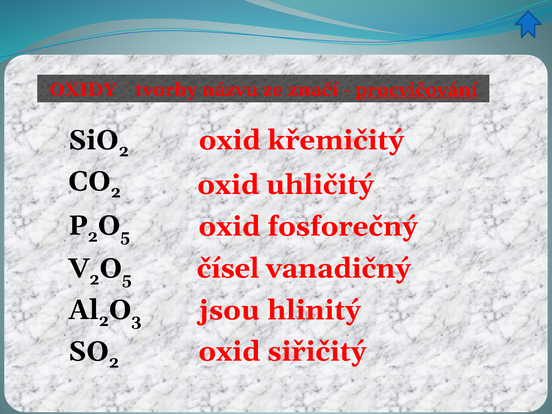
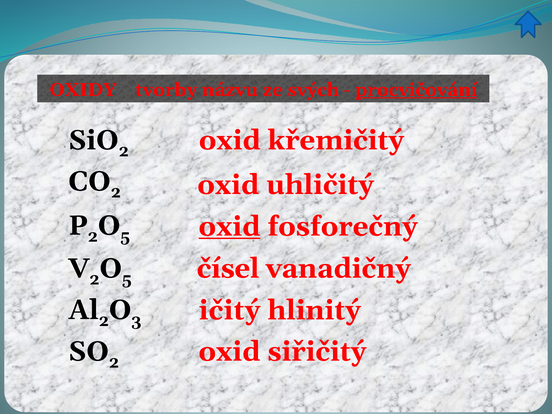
značí: značí -> svých (313, 90)
oxid underline: none -> present (229, 226)
jsou: jsou -> ičitý (229, 310)
